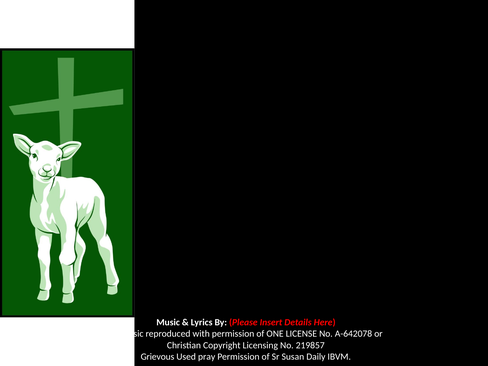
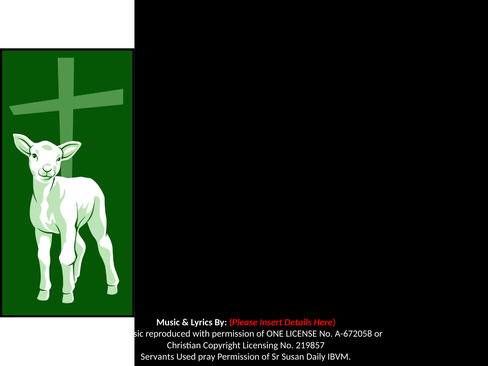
A-642078: A-642078 -> A-672058 (353, 334)
Grievous: Grievous -> Servants (157, 357)
